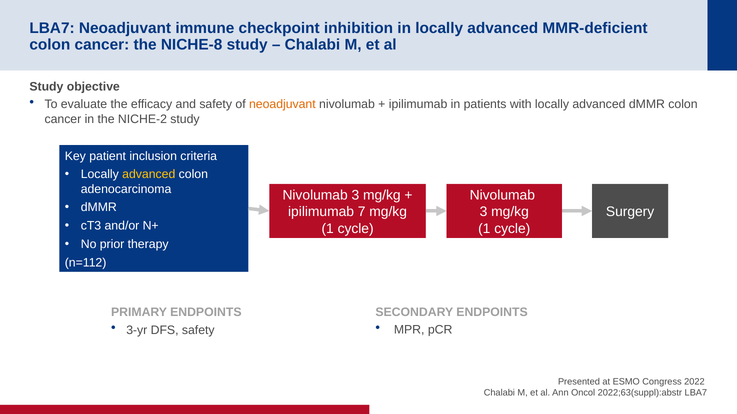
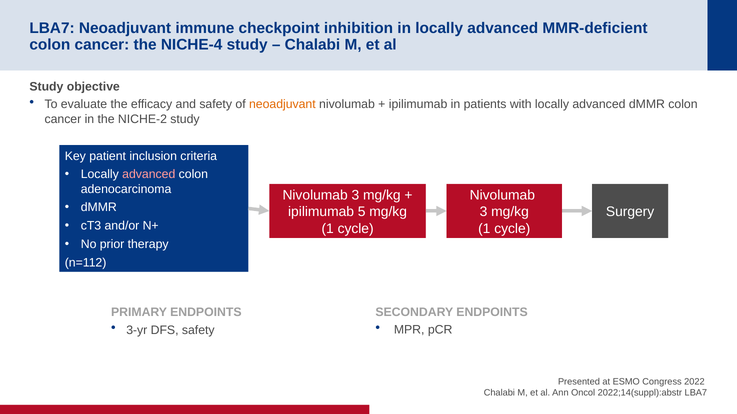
NICHE-8: NICHE-8 -> NICHE-4 (192, 45)
advanced colour: yellow -> pink (149, 175)
7: 7 -> 5 (362, 212)
2022;63(suppl):abstr: 2022;63(suppl):abstr -> 2022;14(suppl):abstr (640, 393)
